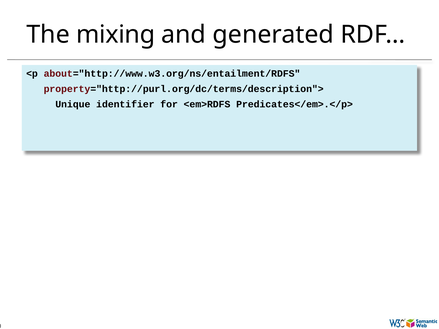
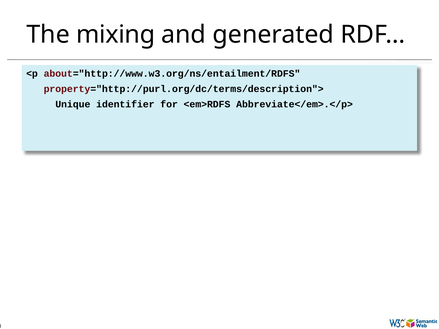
Predicates</em>.</p>: Predicates</em>.</p> -> Abbreviate</em>.</p> (295, 104)
